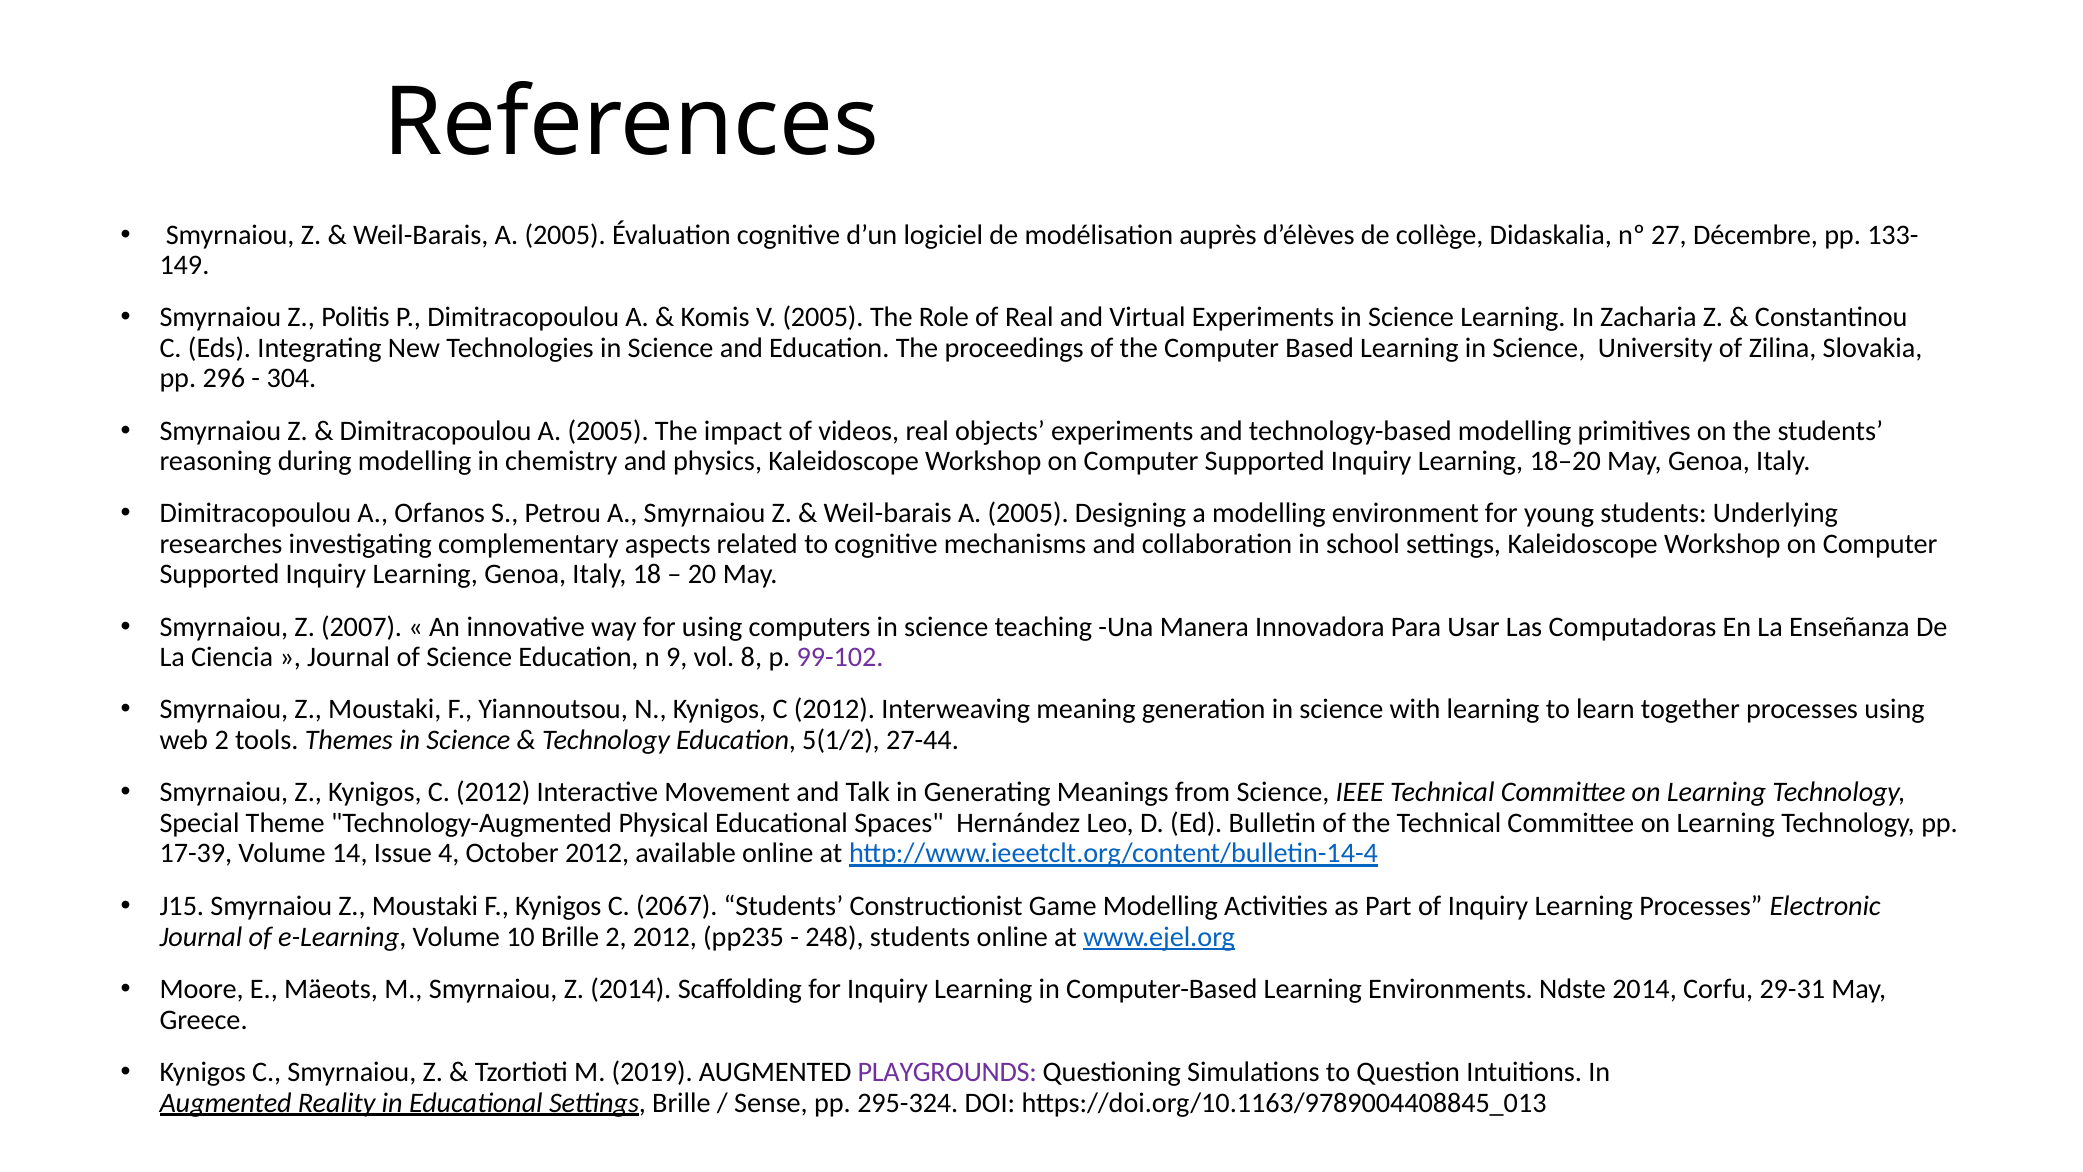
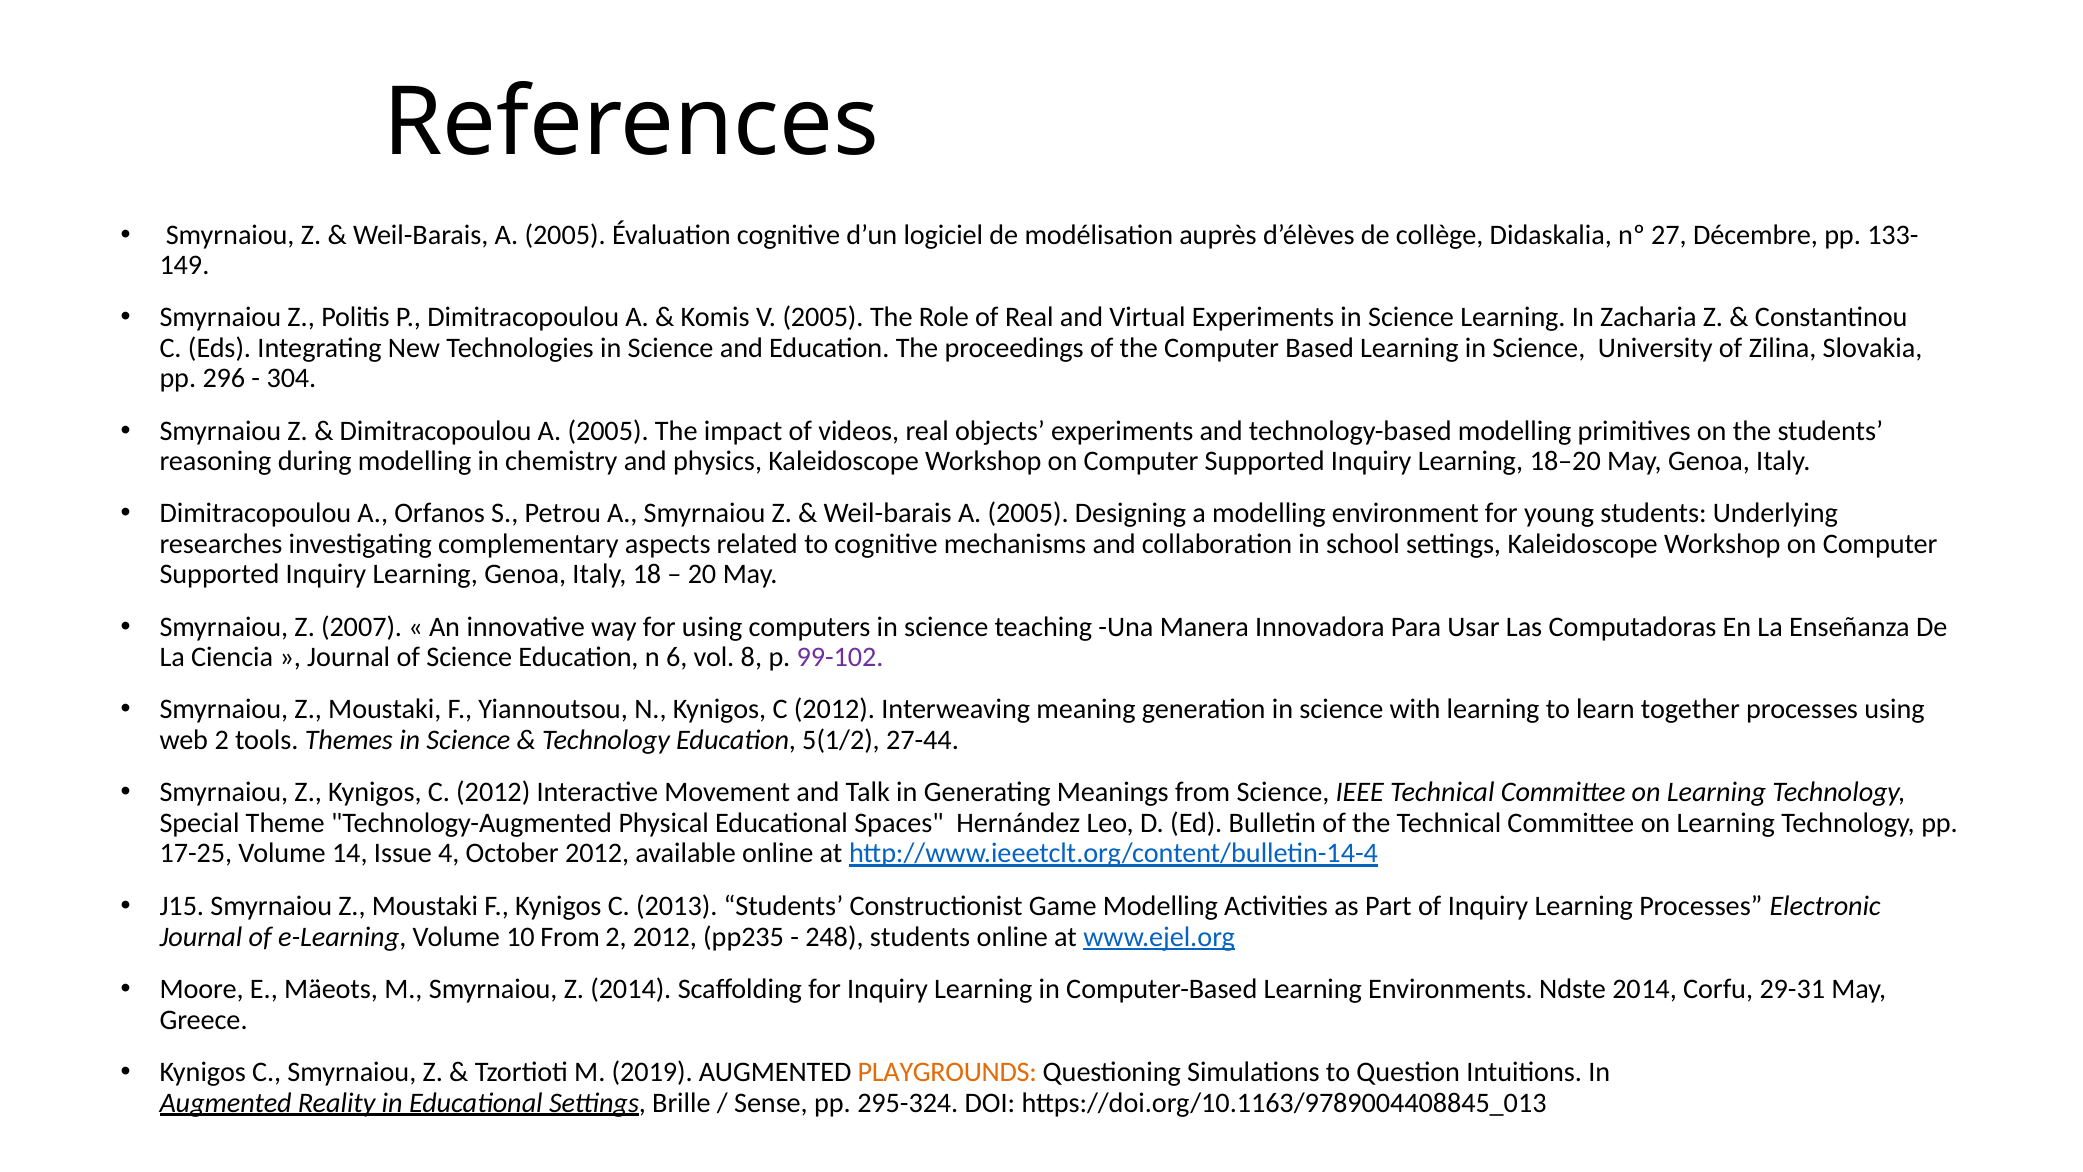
9: 9 -> 6 (677, 657)
17-39: 17-39 -> 17-25 (196, 853)
2067: 2067 -> 2013 (677, 906)
10 Brille: Brille -> From (570, 937)
PLAYGROUNDS colour: purple -> orange (947, 1072)
